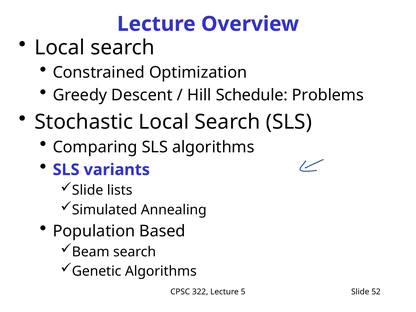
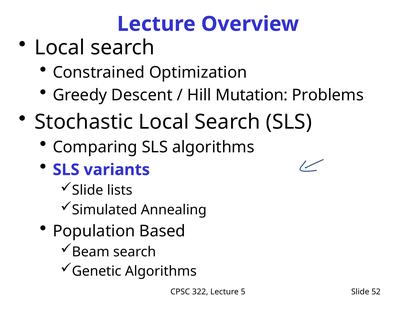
Schedule: Schedule -> Mutation (252, 95)
